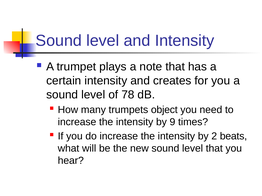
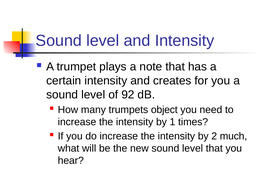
78: 78 -> 92 (128, 95)
9: 9 -> 1 (172, 122)
beats: beats -> much (233, 136)
